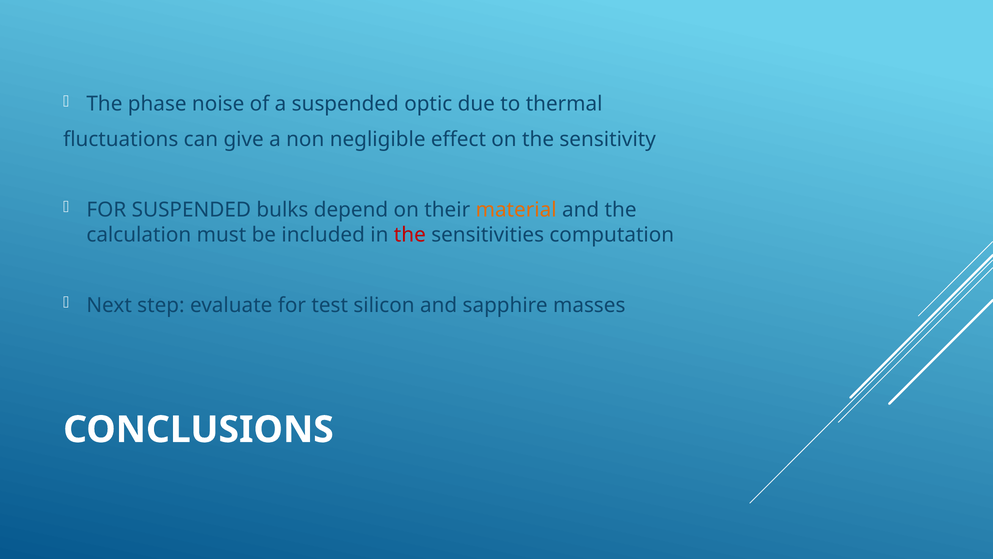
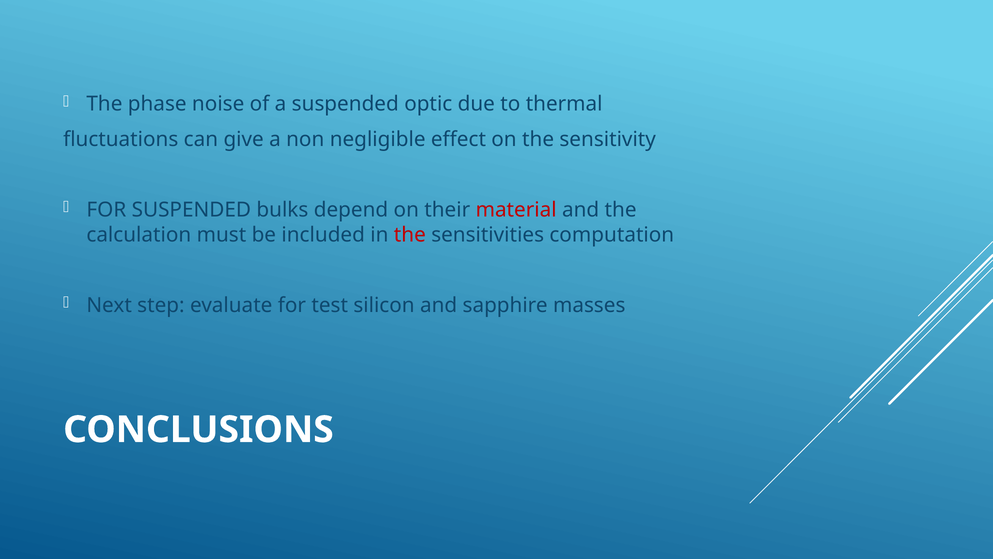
material colour: orange -> red (516, 210)
